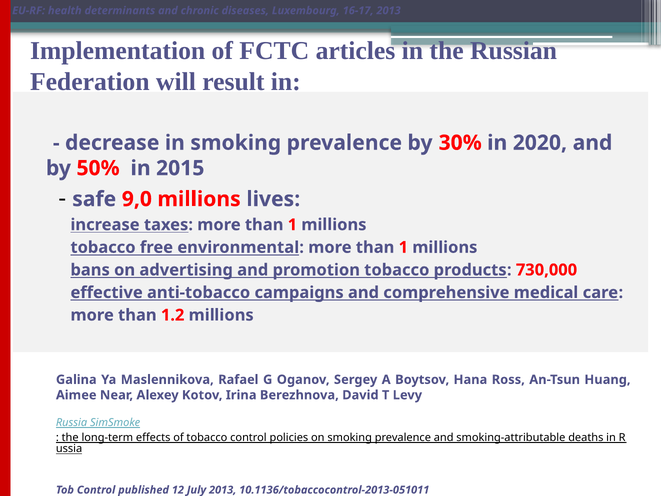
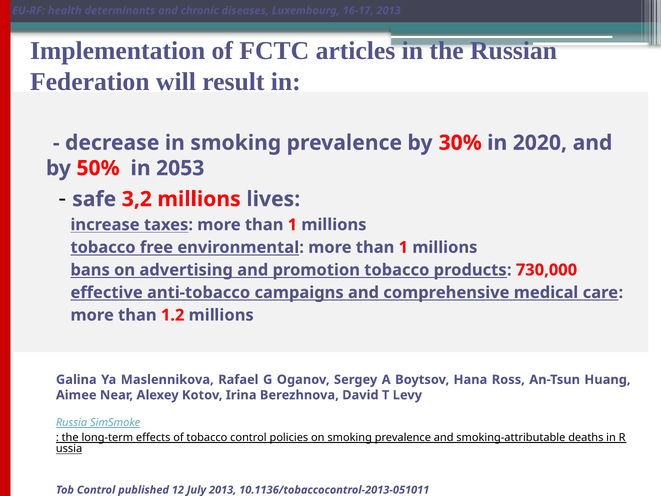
2015: 2015 -> 2053 (180, 168)
9,0: 9,0 -> 3,2 (137, 199)
